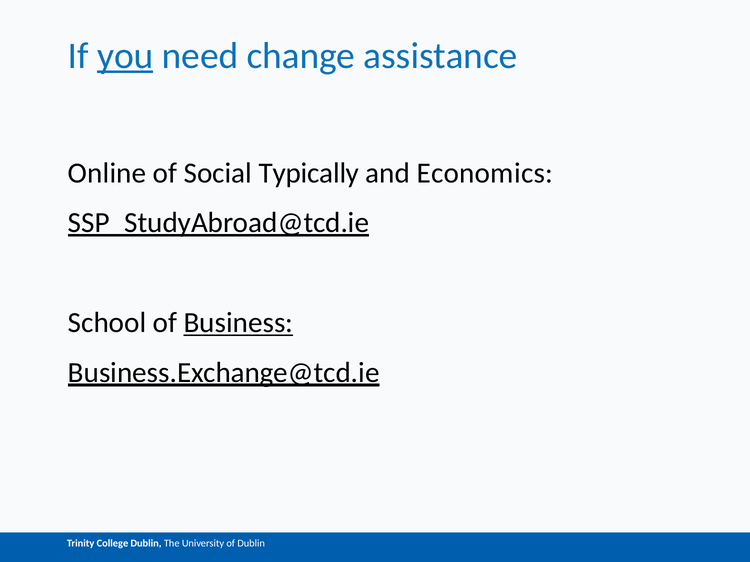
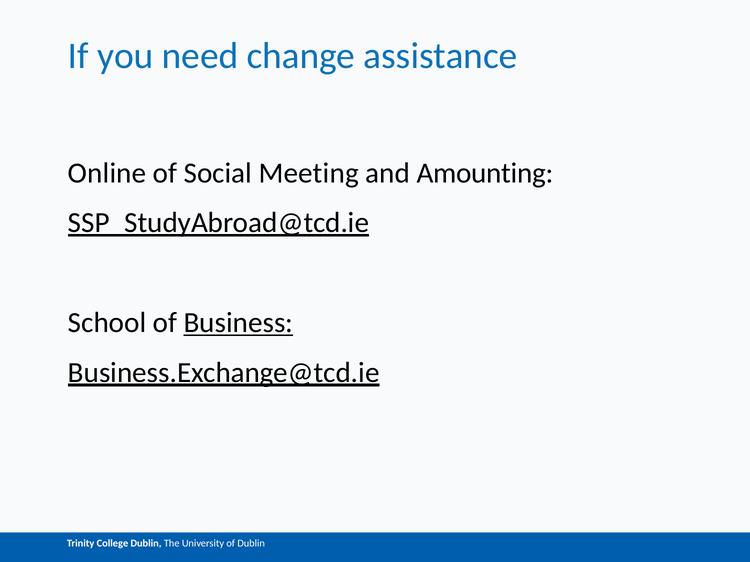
you underline: present -> none (125, 56)
Typically: Typically -> Meeting (309, 173)
Economics: Economics -> Amounting (485, 173)
